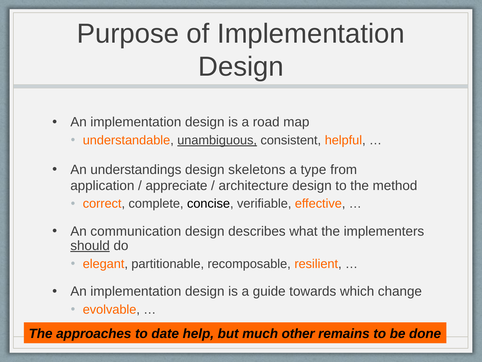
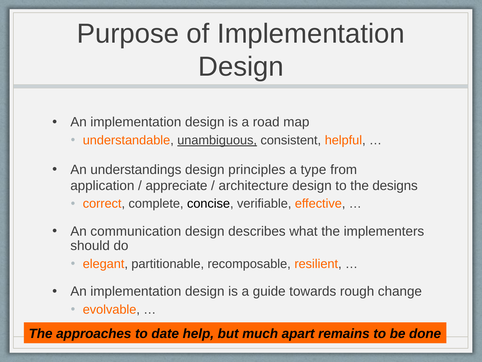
skeletons: skeletons -> principles (257, 169)
method: method -> designs (395, 186)
should underline: present -> none (90, 245)
which: which -> rough (357, 291)
other: other -> apart (298, 333)
